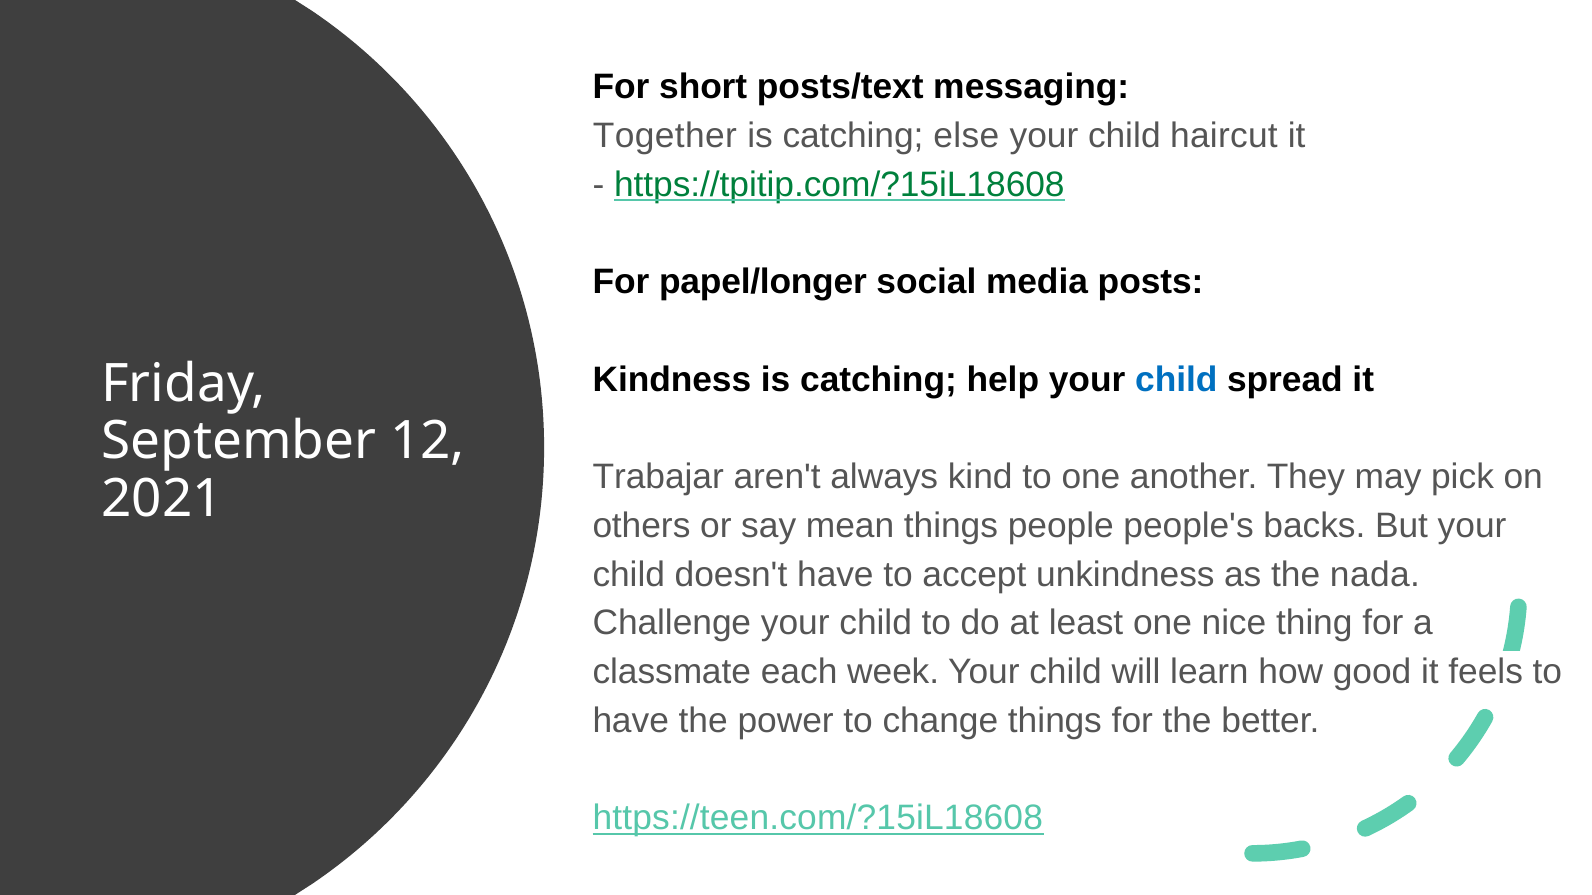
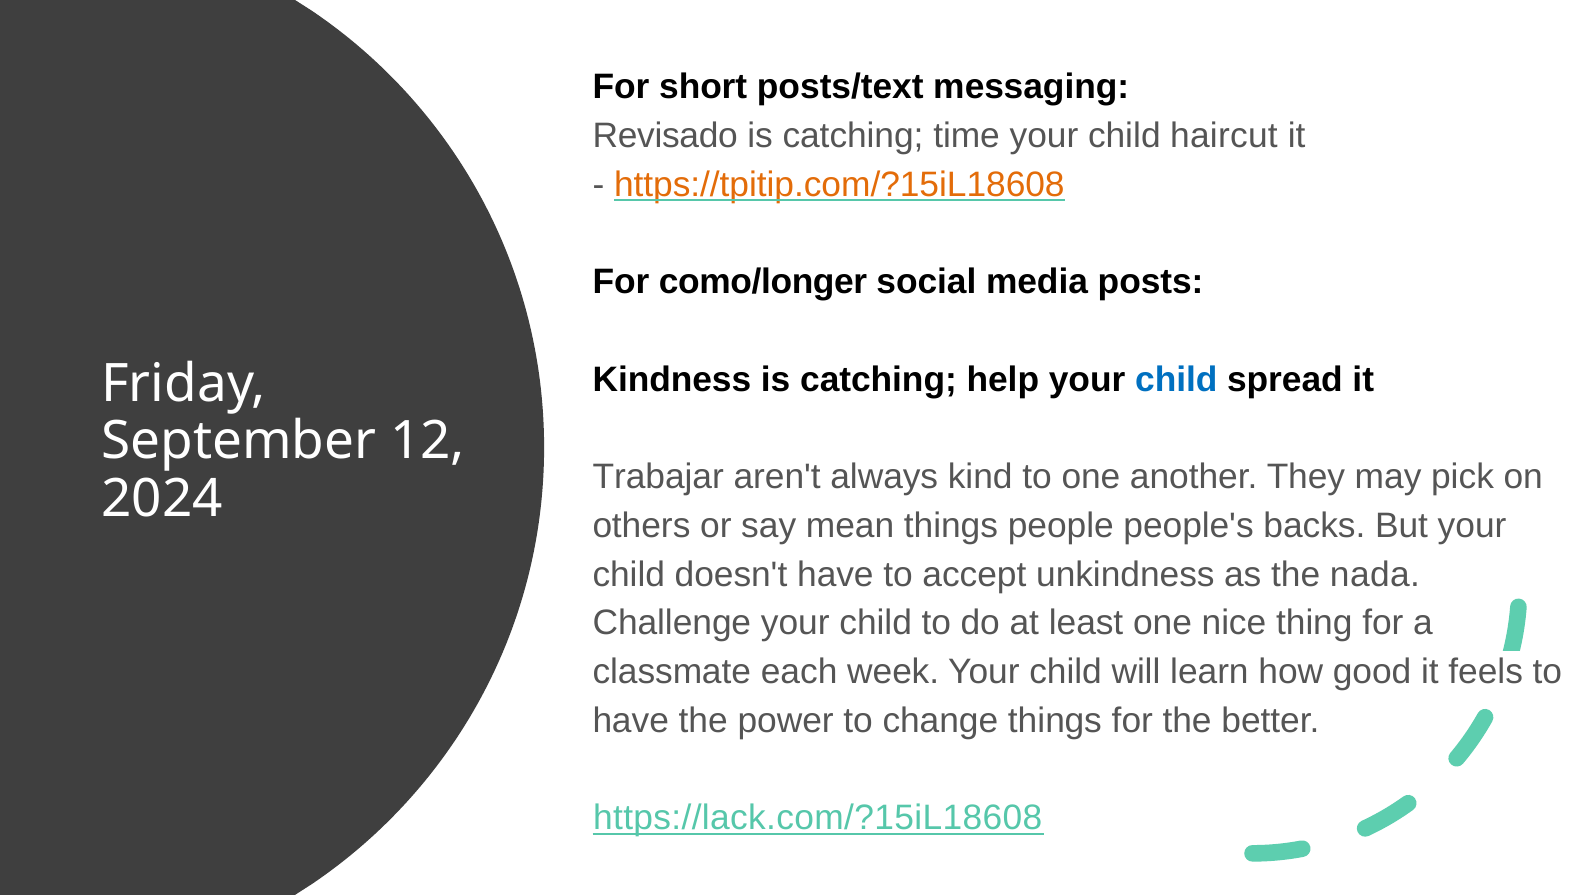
Together: Together -> Revisado (665, 136)
else: else -> time (967, 136)
https://tpitip.com/?15iL18608 colour: green -> orange (839, 185)
papel/longer: papel/longer -> como/longer (763, 282)
2021: 2021 -> 2024 (162, 499)
https://teen.com/?15iL18608: https://teen.com/?15iL18608 -> https://lack.com/?15iL18608 (818, 819)
